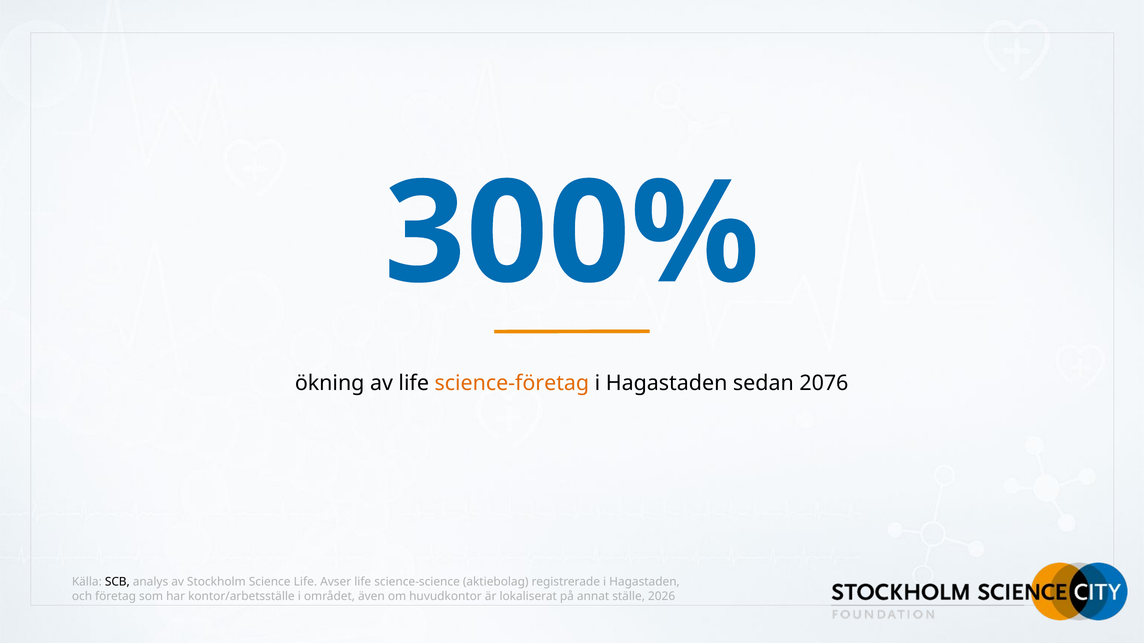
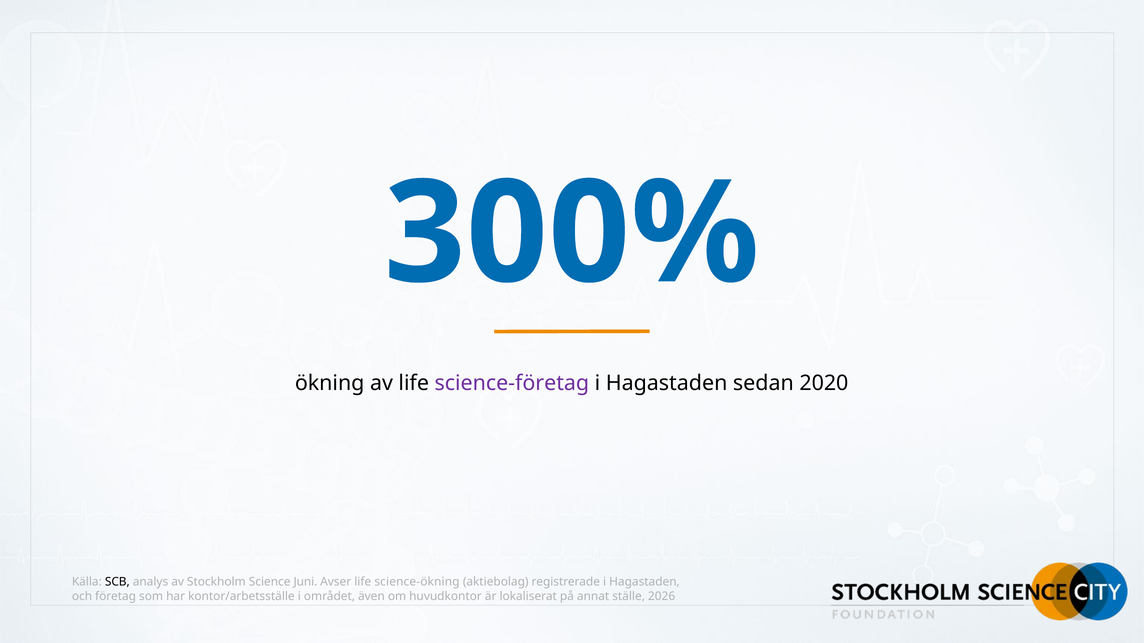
science-företag colour: orange -> purple (512, 383)
2076: 2076 -> 2020 (824, 383)
Science Life: Life -> Juni (305, 582)
science-science: science-science -> science-ökning (417, 582)
